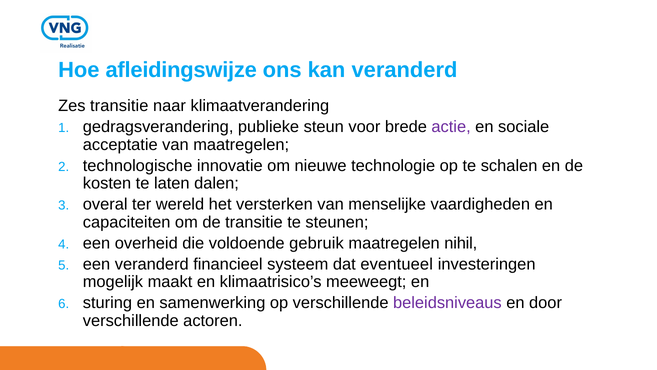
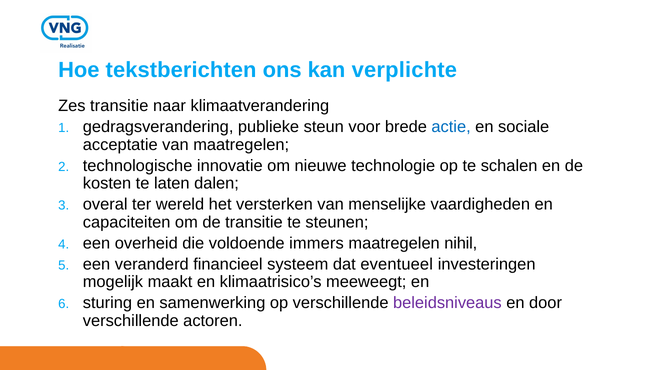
afleidingswijze: afleidingswijze -> tekstberichten (181, 70)
kan veranderd: veranderd -> verplichte (404, 70)
actie colour: purple -> blue (451, 127)
gebruik: gebruik -> immers (316, 243)
